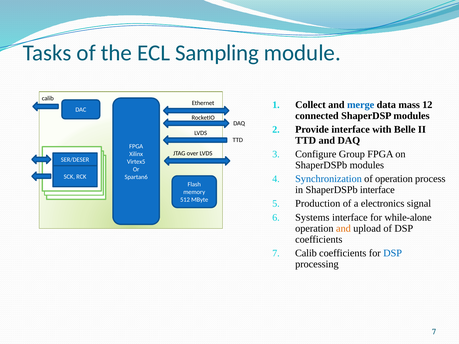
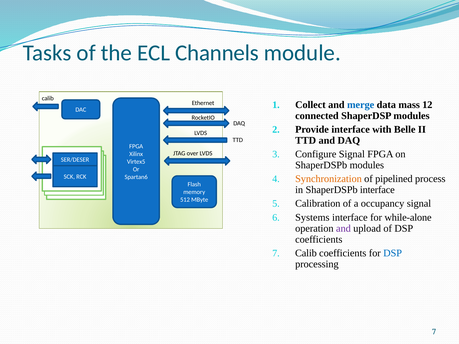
Sampling: Sampling -> Channels (217, 53)
Configure Group: Group -> Signal (352, 154)
Synchronization colour: blue -> orange (329, 179)
of operation: operation -> pipelined (394, 179)
Production: Production -> Calibration (318, 204)
electronics: electronics -> occupancy (383, 204)
and colour: orange -> purple (343, 229)
